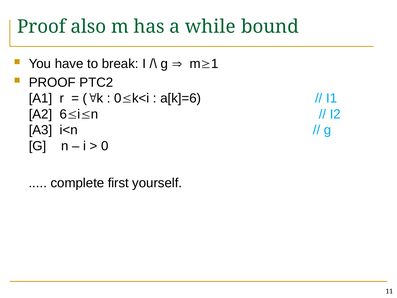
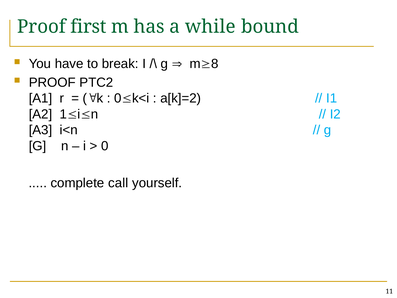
also: also -> first (89, 27)
1: 1 -> 8 (215, 64)
a[k]=6: a[k]=6 -> a[k]=2 (181, 98)
6: 6 -> 1 (63, 114)
first: first -> call (118, 183)
